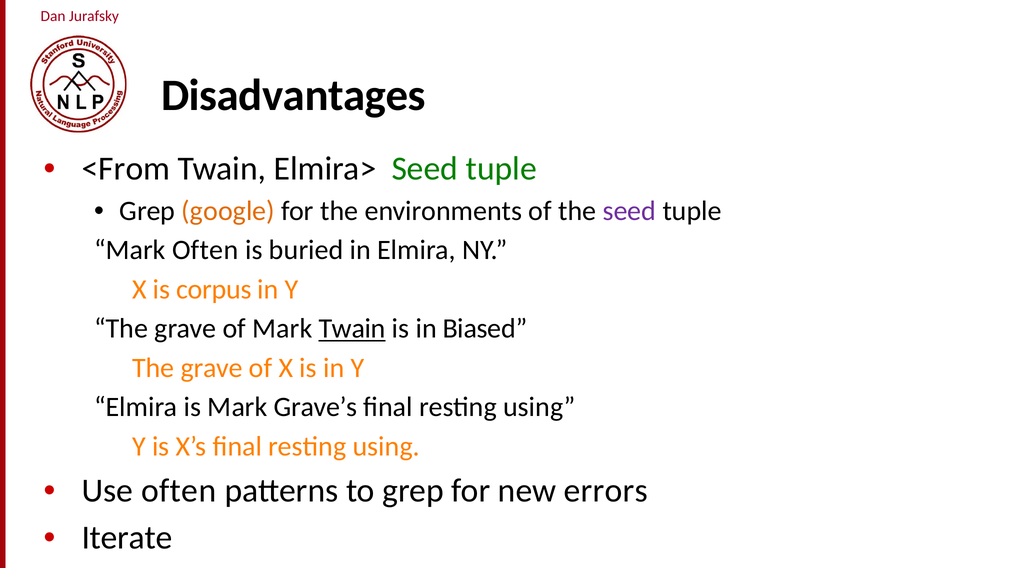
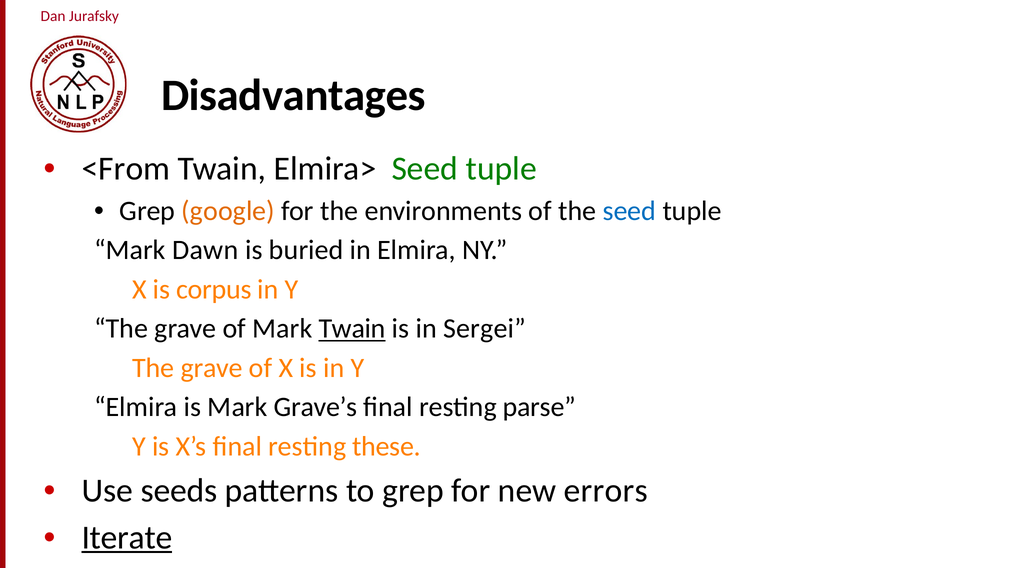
seed colour: purple -> blue (629, 211)
Mark Often: Often -> Dawn (205, 250)
Biased: Biased -> Sergei (485, 328)
using: using -> parse (539, 407)
X’s final resting using: using -> these (386, 446)
Use often: often -> seeds (179, 490)
Iterate underline: none -> present (127, 537)
